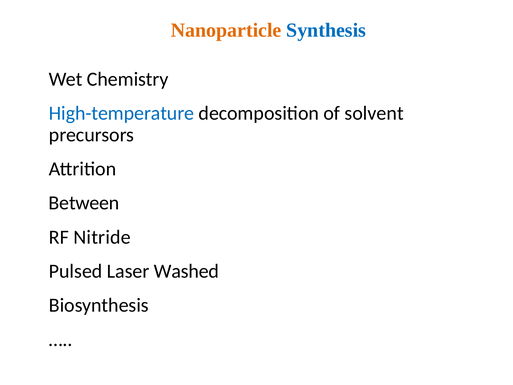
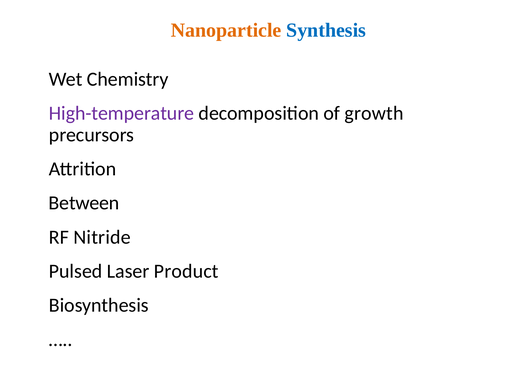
High-temperature colour: blue -> purple (122, 113)
solvent: solvent -> growth (374, 113)
Washed: Washed -> Product (186, 271)
